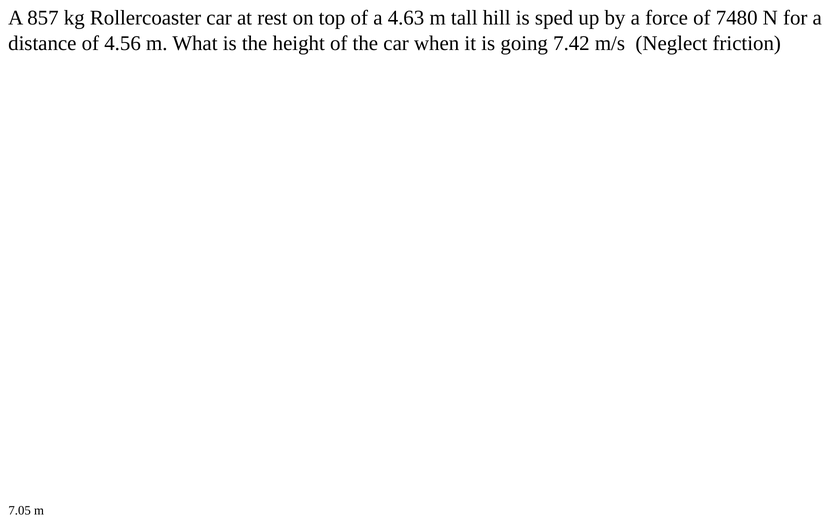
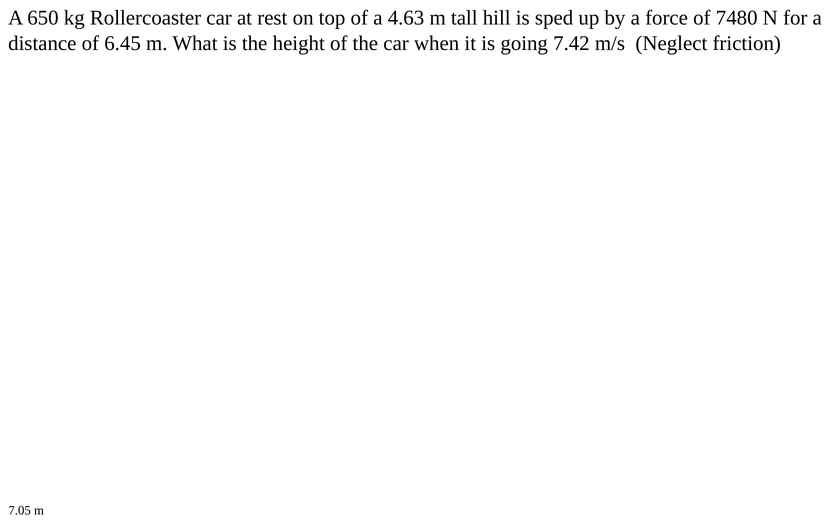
857: 857 -> 650 (43, 18)
4.56: 4.56 -> 6.45 (123, 43)
